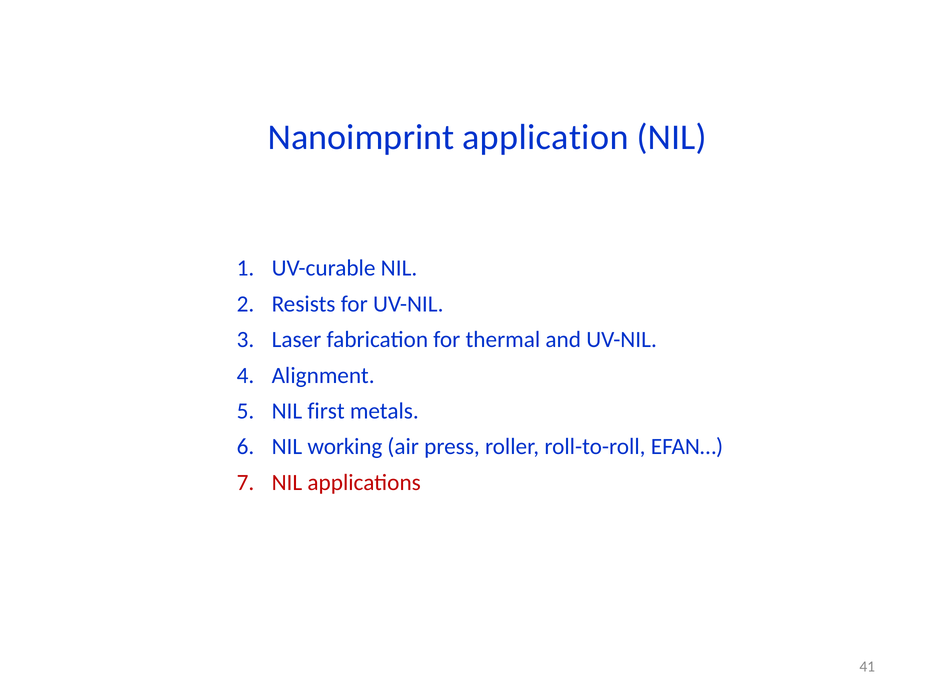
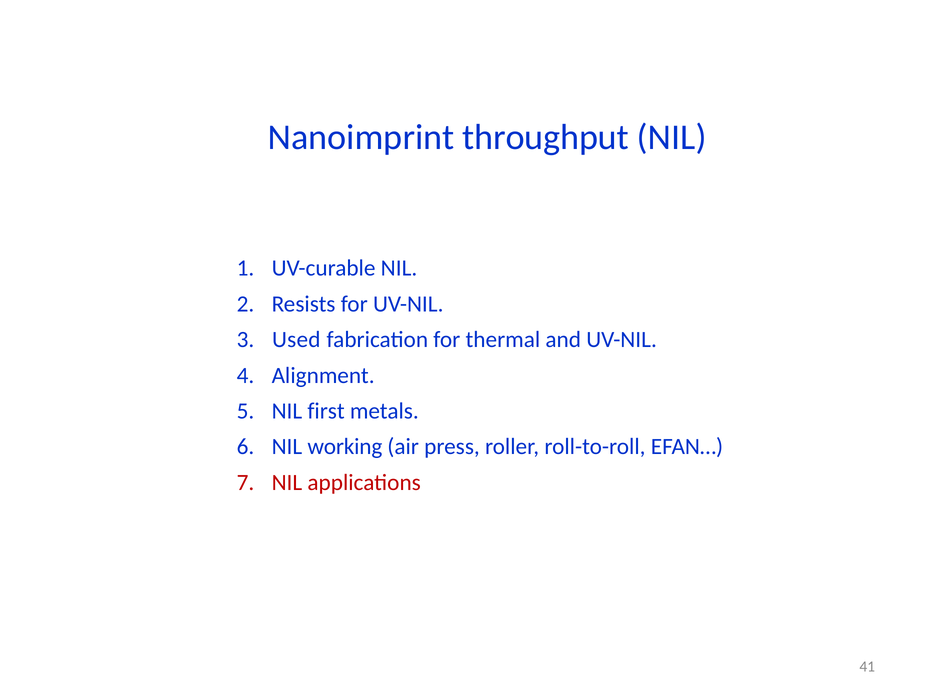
application: application -> throughput (546, 137)
Laser: Laser -> Used (296, 340)
